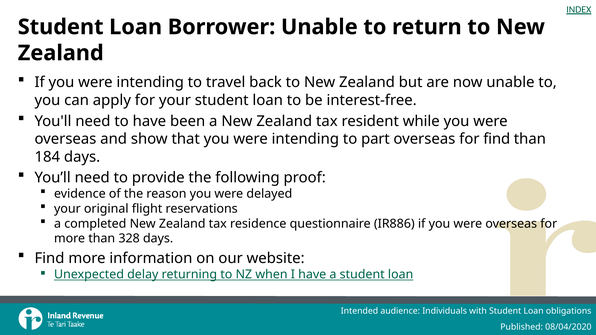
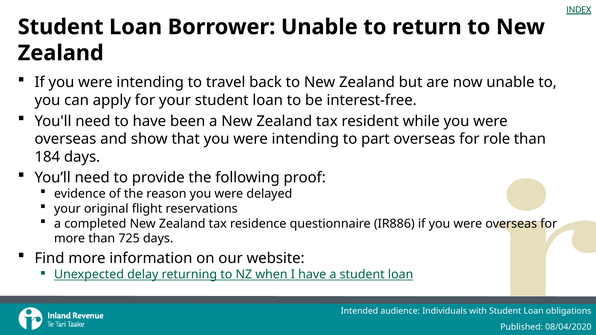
for find: find -> role (497, 139)
328: 328 -> 725 (129, 239)
